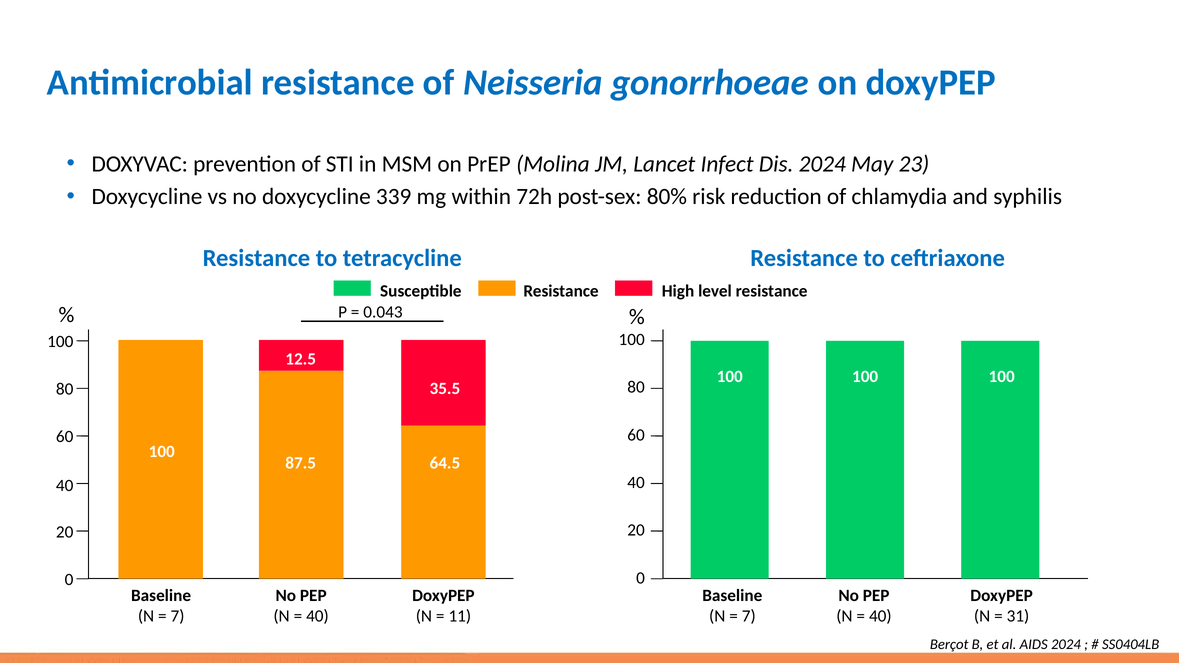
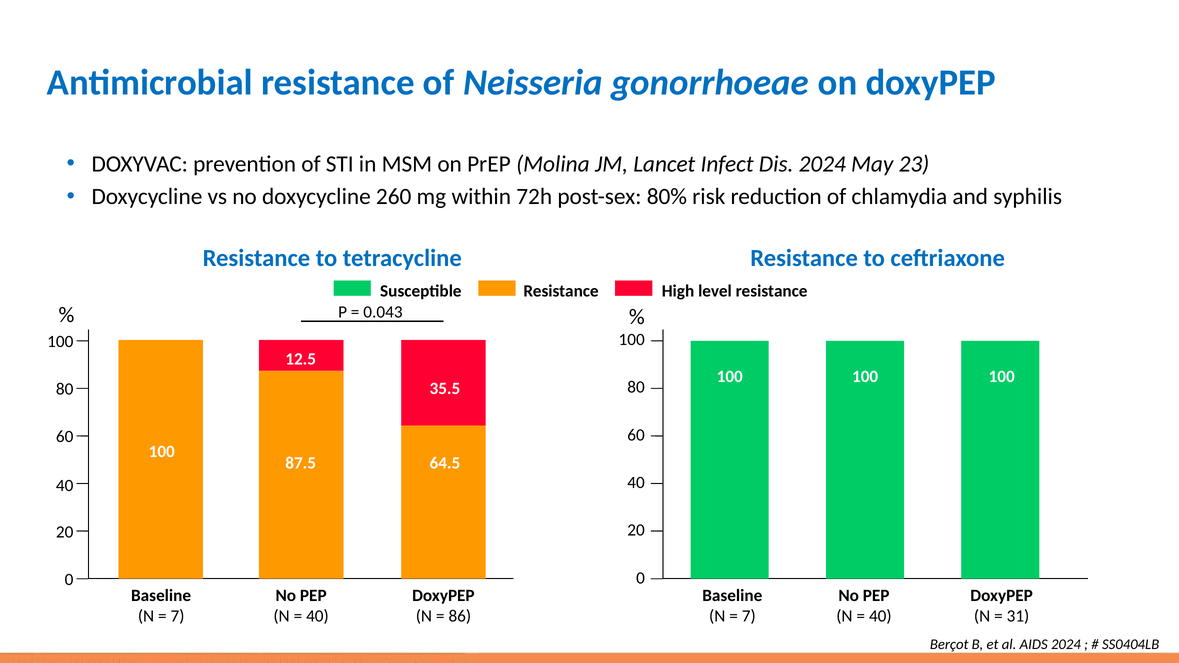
339: 339 -> 260 (394, 197)
11: 11 -> 86 (460, 616)
